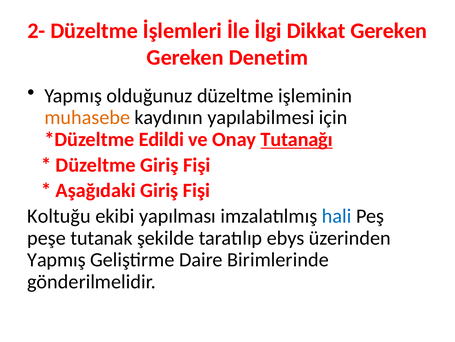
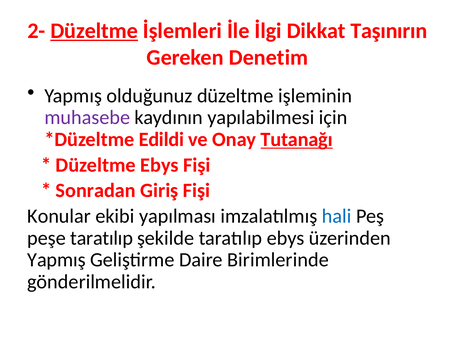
Düzeltme underline: none -> present (94, 31)
Dikkat Gereken: Gereken -> Taşınırın (389, 31)
muhasebe colour: orange -> purple (87, 117)
Düzeltme Giriş: Giriş -> Ebys (159, 165)
Aşağıdaki: Aşağıdaki -> Sonradan (96, 190)
Koltuğu: Koltuğu -> Konular (59, 216)
peşe tutanak: tutanak -> taratılıp (102, 237)
